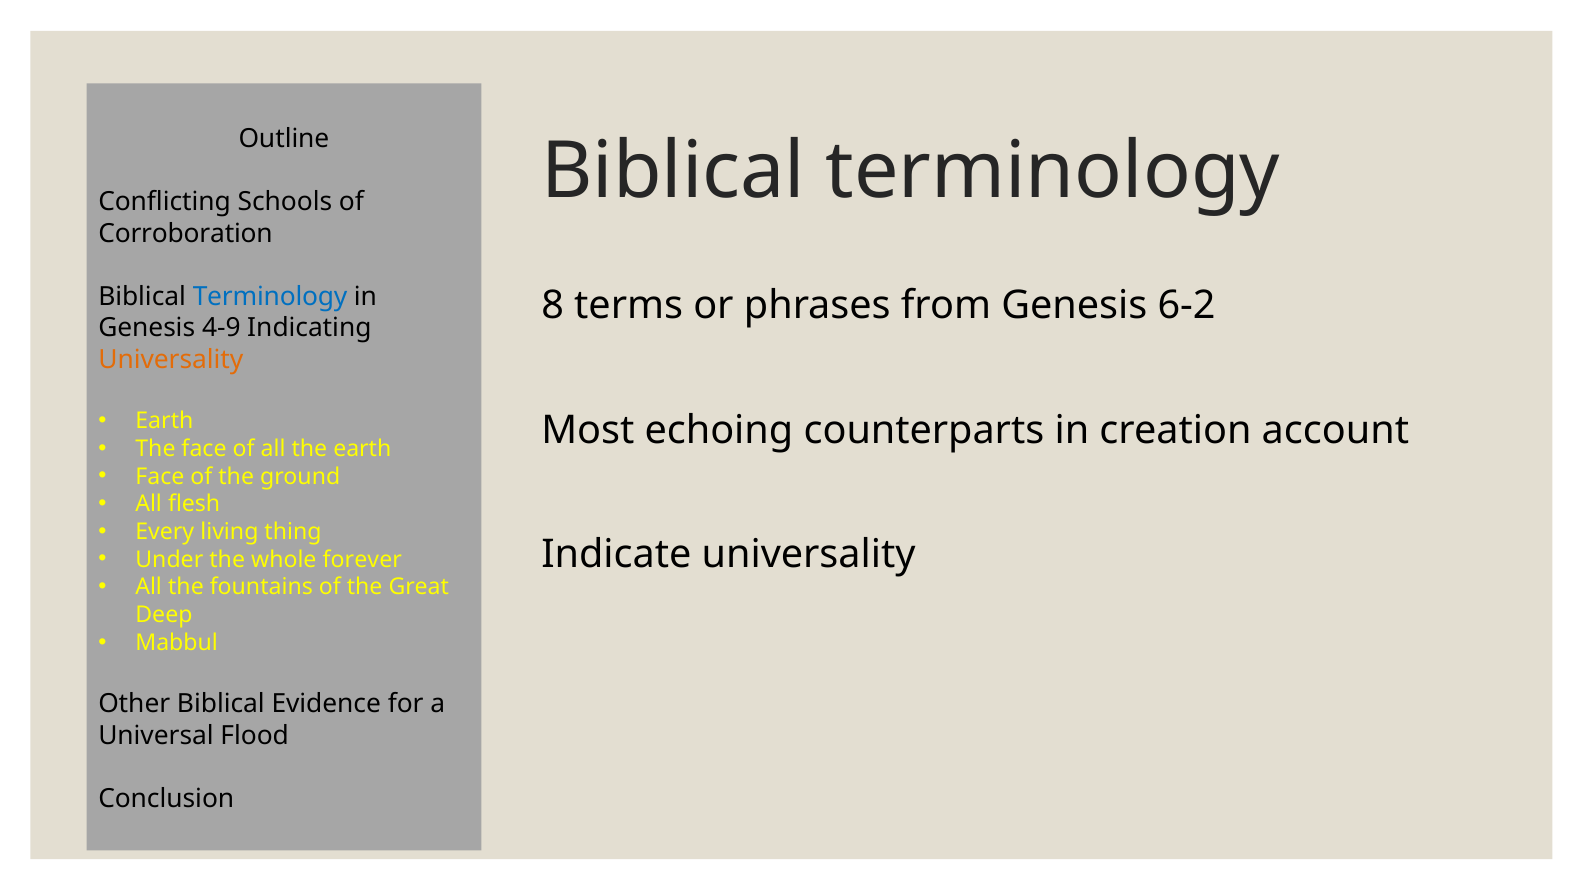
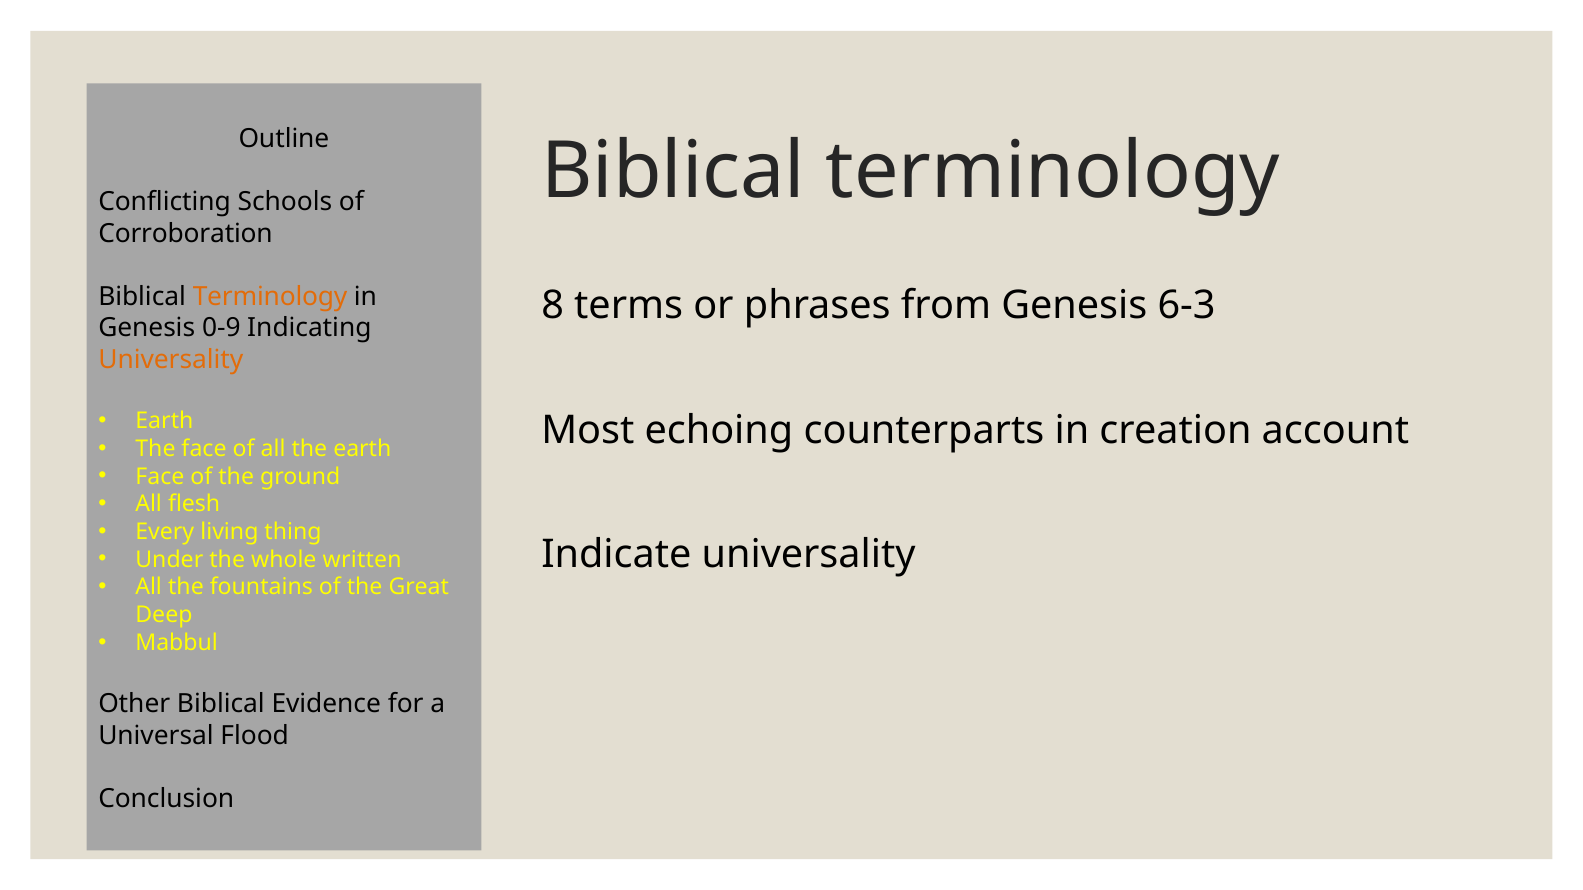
Terminology colour: blue -> orange (270, 297)
6-2: 6-2 -> 6-3 (1187, 306)
4-9: 4-9 -> 0-9 (221, 328)
forever: forever -> written (362, 560)
